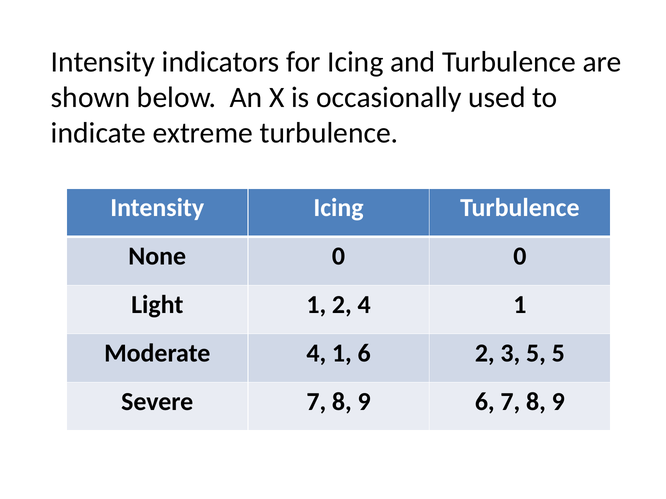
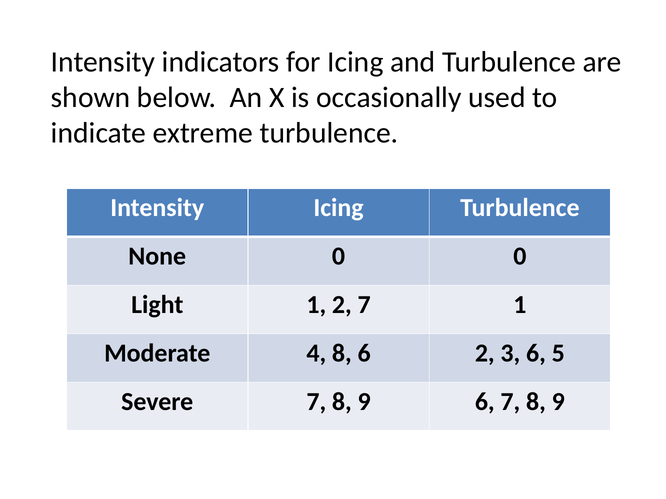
2 4: 4 -> 7 (364, 305)
Moderate 4 1: 1 -> 8 (342, 354)
3 5: 5 -> 6 (536, 354)
